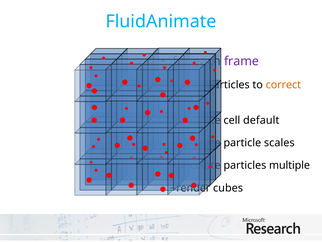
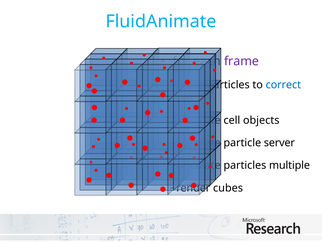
correct colour: orange -> blue (283, 85)
default: default -> objects (261, 120)
scales: scales -> server (279, 142)
